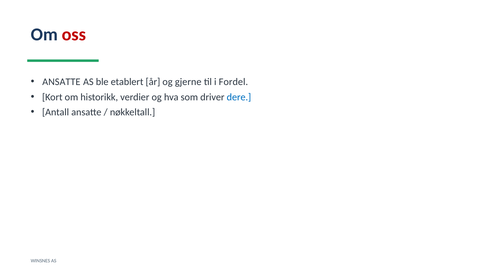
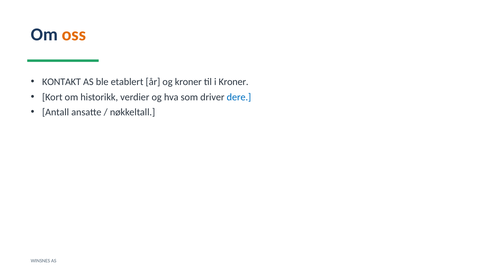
oss colour: red -> orange (74, 35)
ANSATTE: ANSATTE -> KONTAKT (62, 82)
og gjerne: gjerne -> kroner (188, 82)
i Fordel: Fordel -> Kroner (234, 82)
